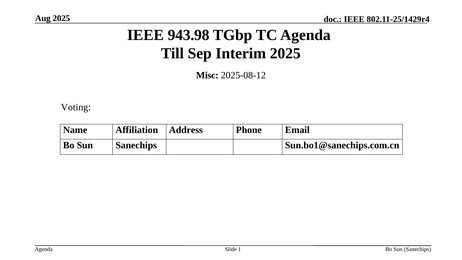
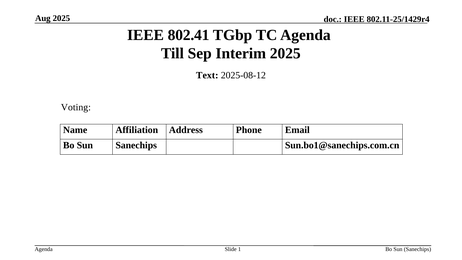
943.98: 943.98 -> 802.41 (189, 35)
Misc: Misc -> Text (207, 75)
